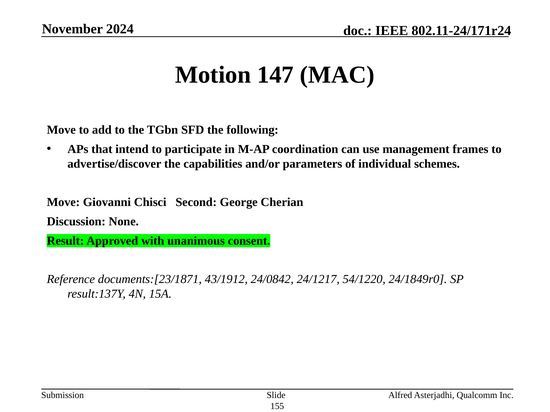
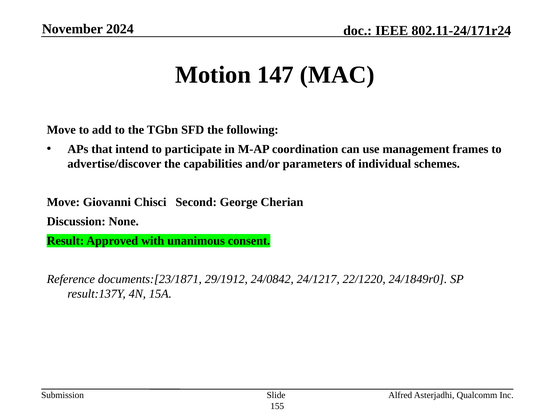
43/1912: 43/1912 -> 29/1912 (226, 280)
54/1220: 54/1220 -> 22/1220 (364, 280)
